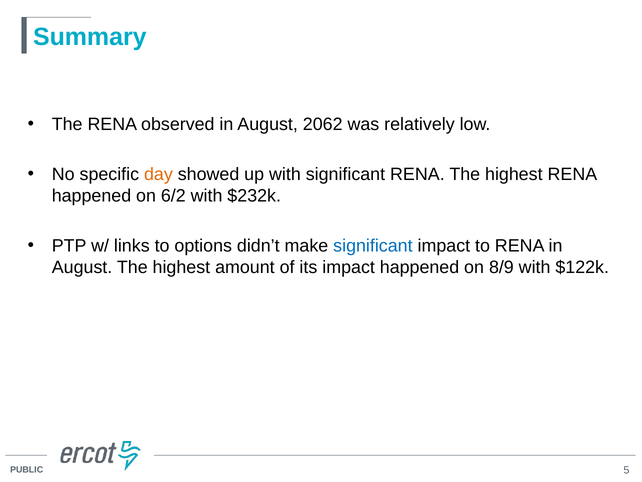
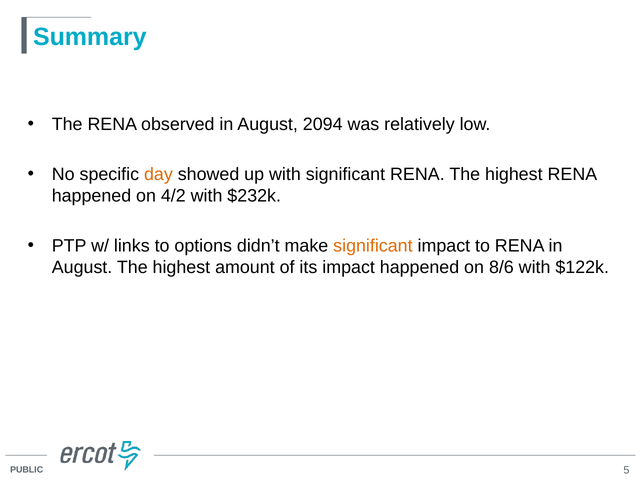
2062: 2062 -> 2094 (323, 124)
6/2: 6/2 -> 4/2 (173, 196)
significant colour: blue -> orange (373, 246)
8/9: 8/9 -> 8/6 (501, 267)
